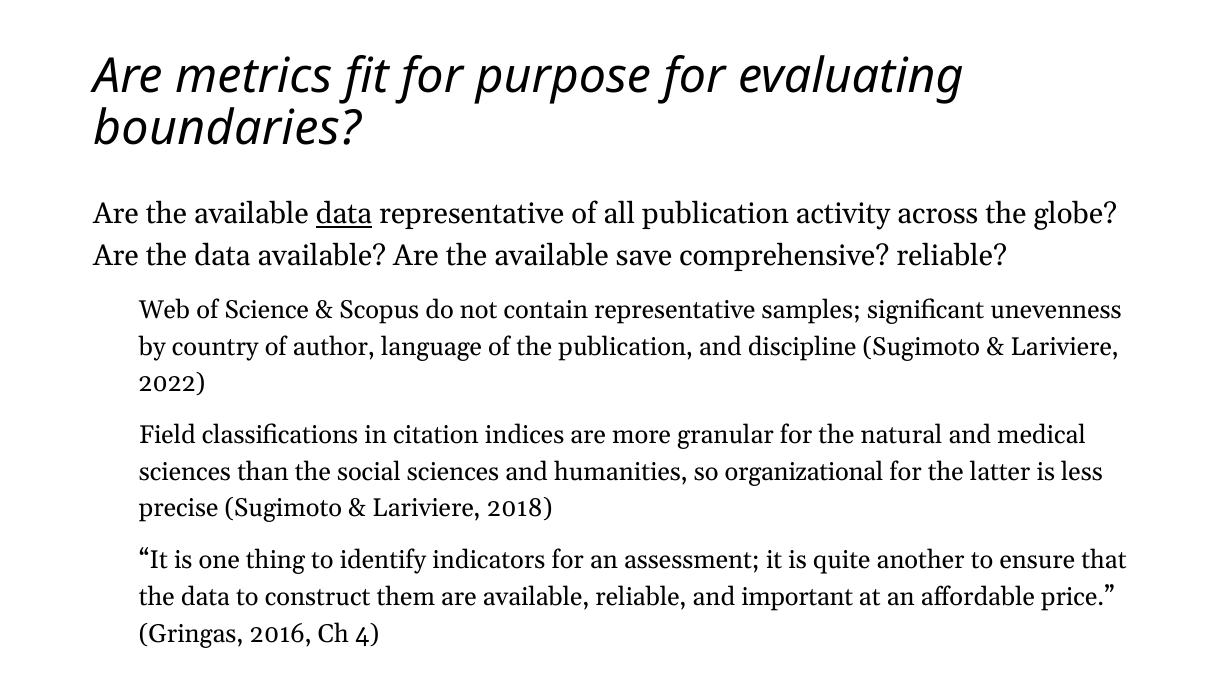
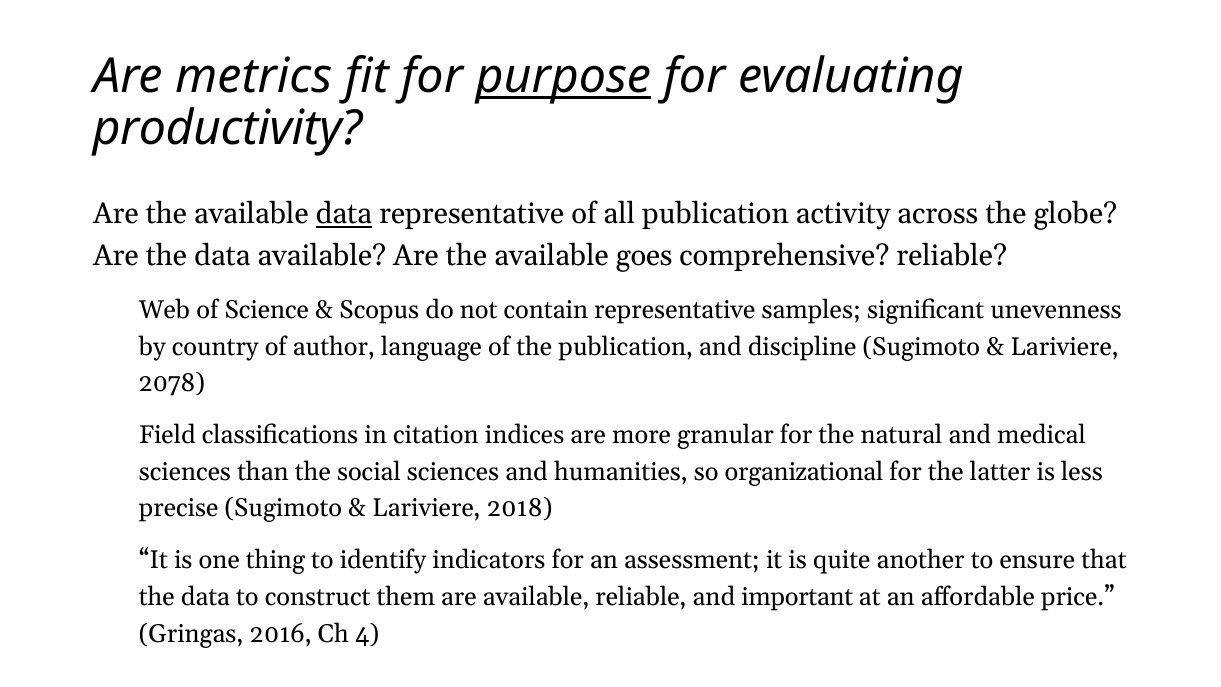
purpose underline: none -> present (563, 76)
boundaries: boundaries -> productivity (227, 129)
save: save -> goes (644, 256)
2022: 2022 -> 2078 (172, 383)
